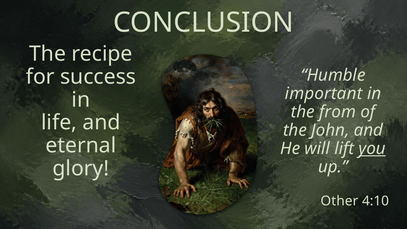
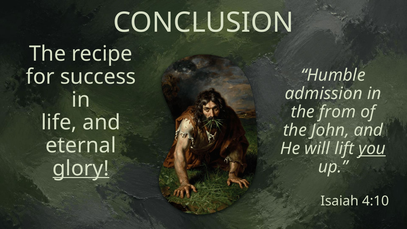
important: important -> admission (324, 94)
glory underline: none -> present (81, 168)
Other: Other -> Isaiah (339, 201)
